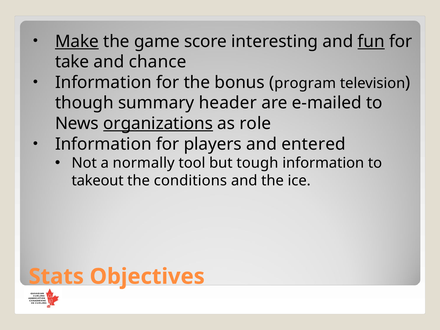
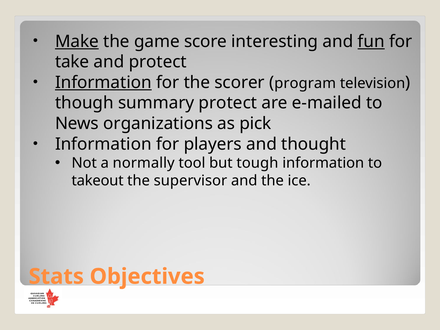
and chance: chance -> protect (158, 62)
Information underline: none -> present (103, 82)
bonus: bonus -> scorer (240, 82)
summary header: header -> protect (228, 103)
organizations underline: present -> none (158, 124)
role: role -> pick (255, 124)
entered: entered -> thought (314, 144)
conditions: conditions -> supervisor (190, 181)
